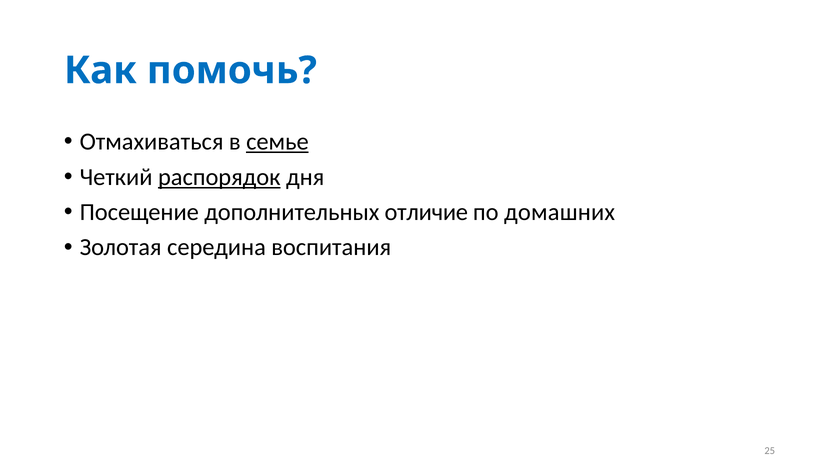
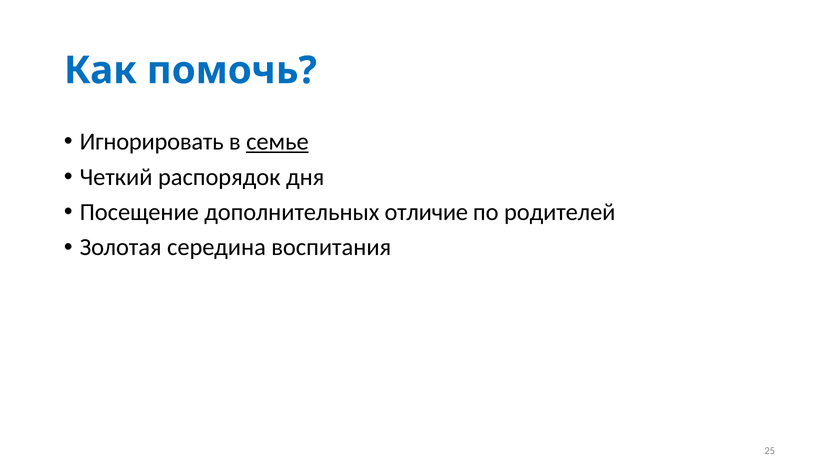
Отмахиваться: Отмахиваться -> Игнорировать (152, 142)
распорядок underline: present -> none (219, 177)
домашних: домашних -> родителей (560, 212)
